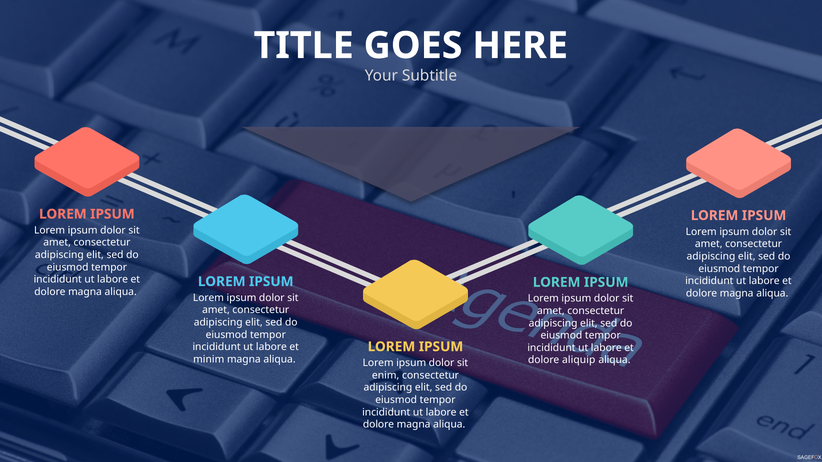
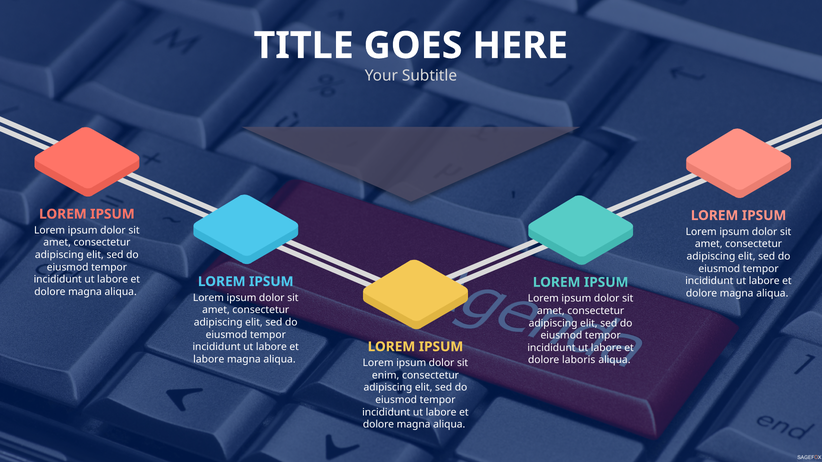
minim: minim -> labore (209, 360)
aliquip: aliquip -> laboris (579, 360)
